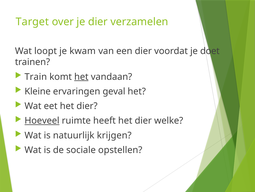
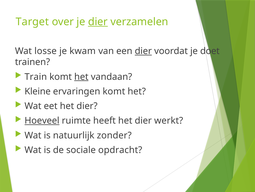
dier underline: none -> present (98, 22)
loopt: loopt -> losse (46, 51)
dier underline: none -> present (143, 51)
ervaringen geval: geval -> komt (114, 91)
welke: welke -> werkt (169, 120)
krijgen: krijgen -> zonder (114, 135)
opstellen: opstellen -> opdracht (120, 149)
